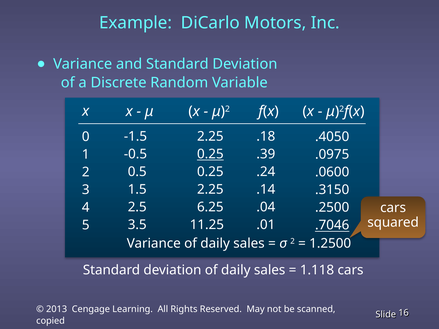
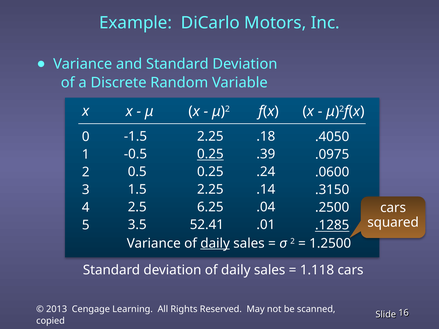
11.25: 11.25 -> 52.41 (207, 225)
.7046: .7046 -> .1285 (332, 225)
daily underline: none -> present (215, 243)
